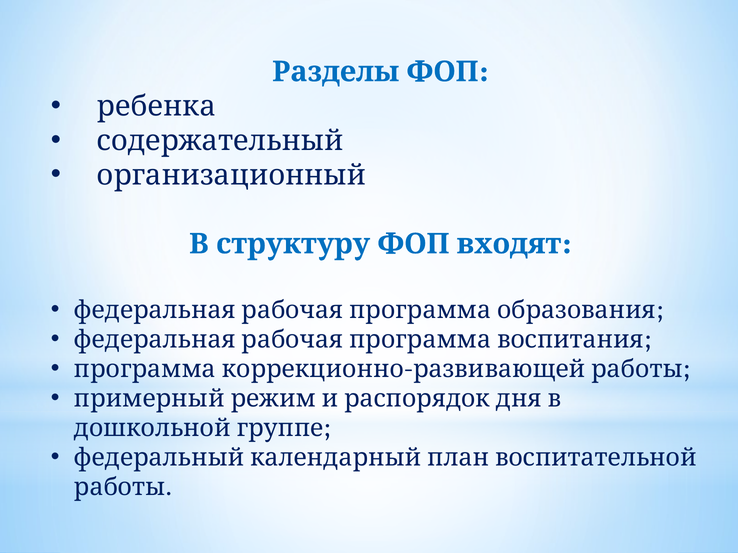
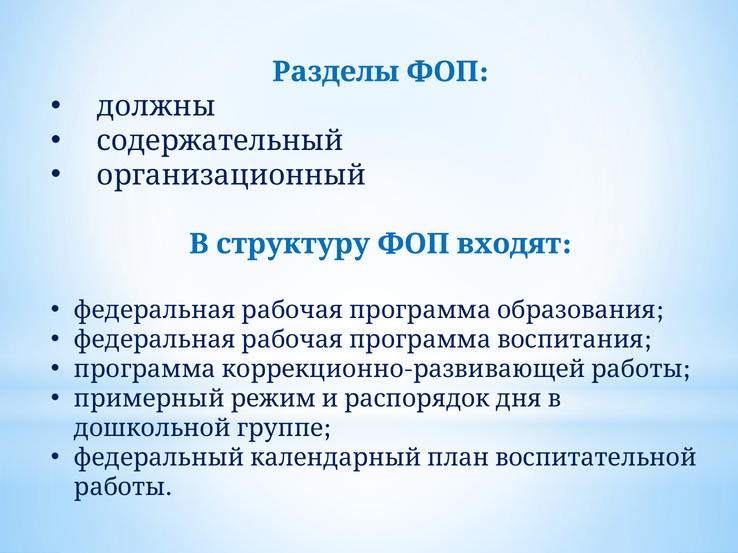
ребенка: ребенка -> должны (156, 106)
